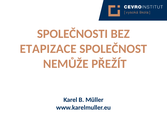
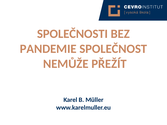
ETAPIZACE: ETAPIZACE -> PANDEMIE (48, 49)
